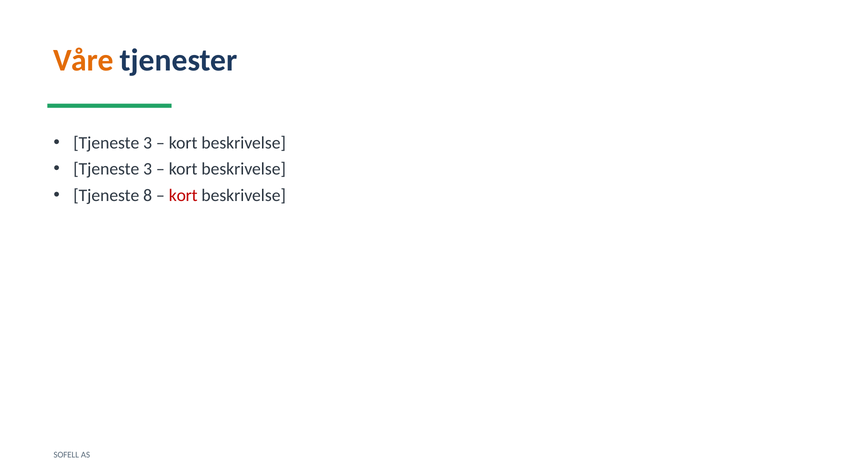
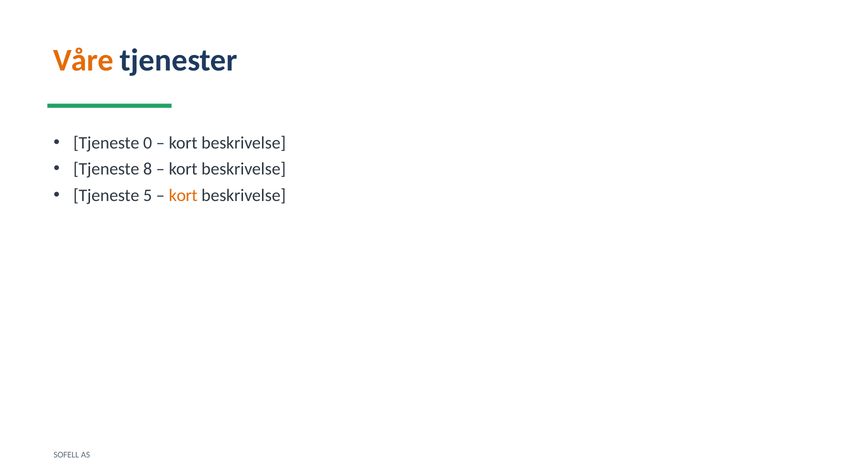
3: 3 -> 0 (148, 143)
3: 3 -> 8 (148, 169)
8: 8 -> 5 (148, 195)
kort colour: red -> orange (183, 195)
